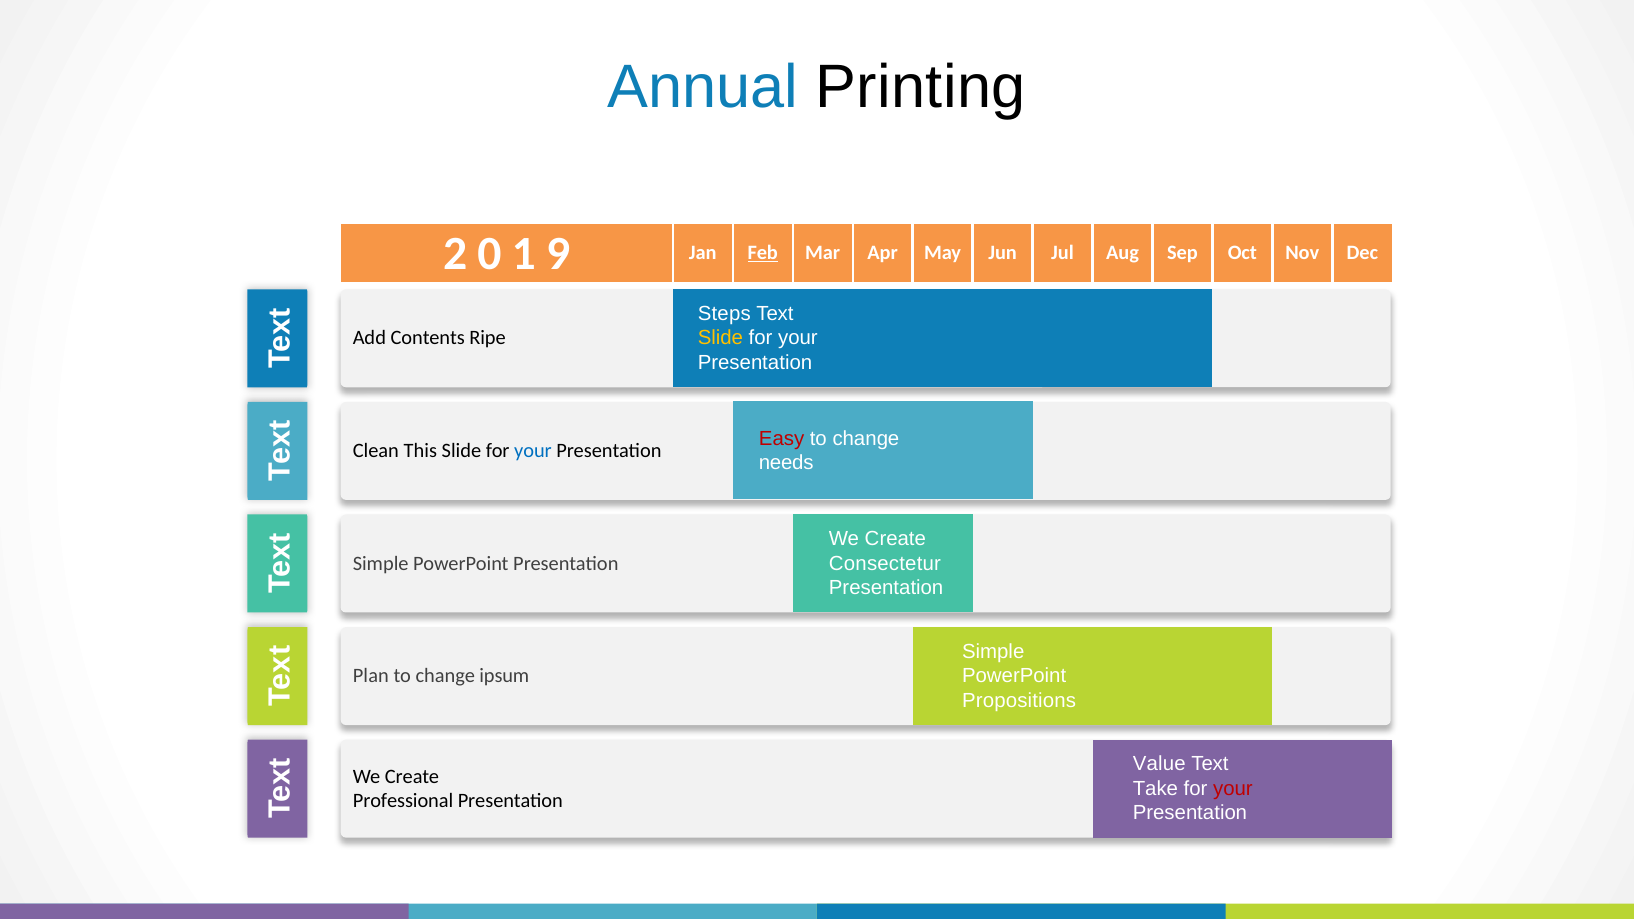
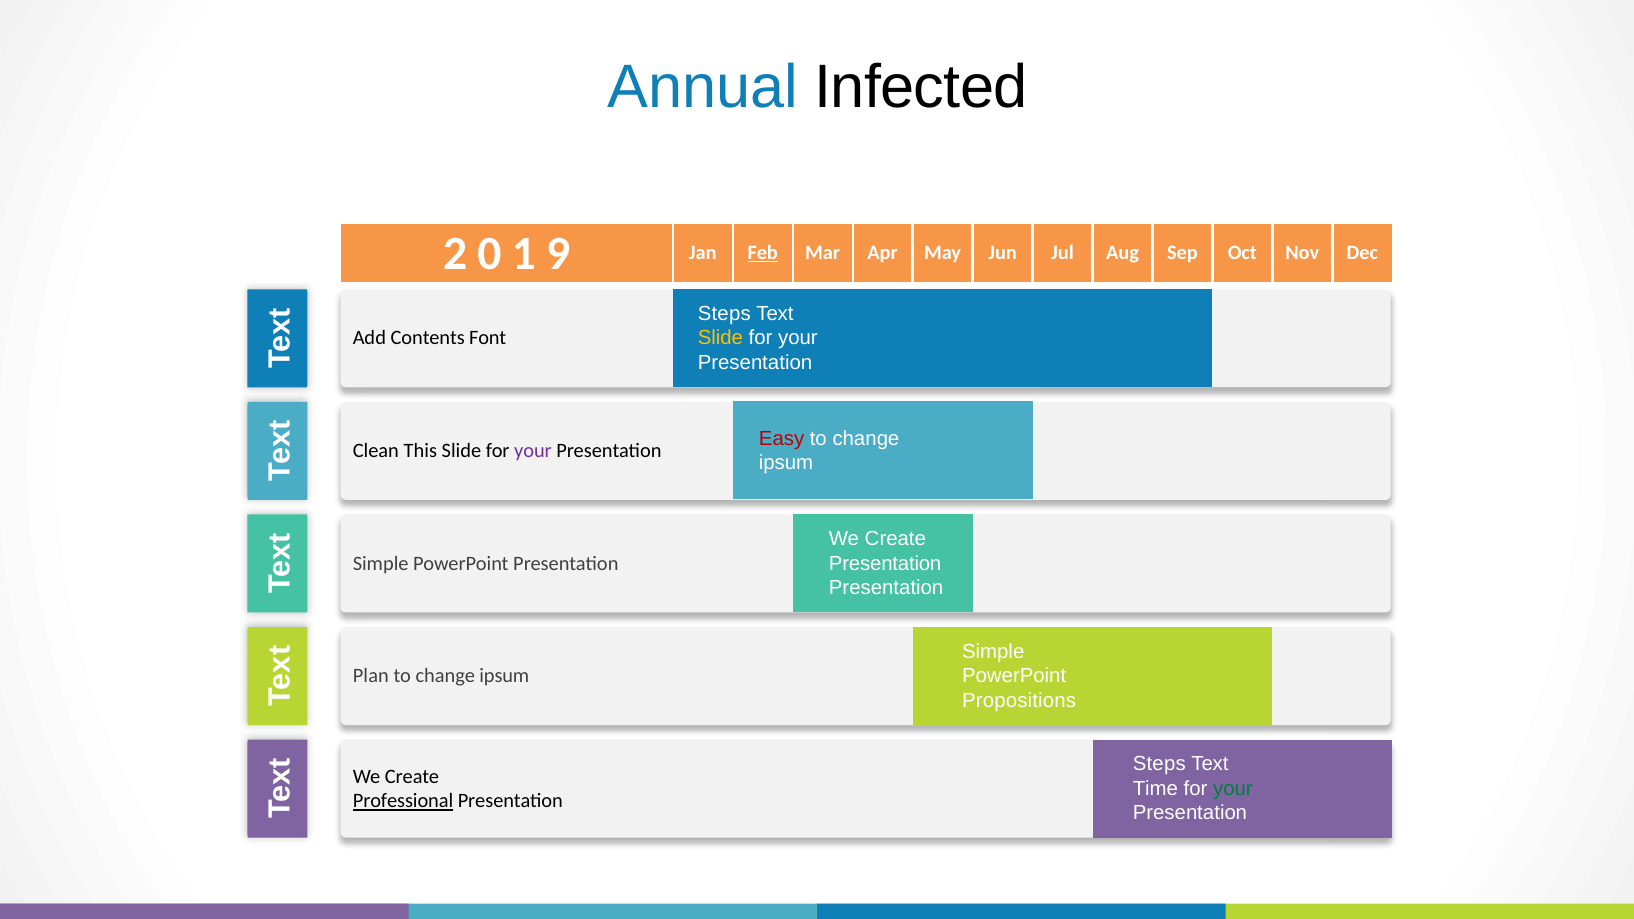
Printing: Printing -> Infected (921, 88)
Ripe: Ripe -> Font (488, 338)
your colour: blue -> purple (533, 451)
needs: needs -> ipsum (786, 463)
Consectetur: Consectetur -> Presentation (885, 564)
Value: Value -> Steps (1159, 764)
Take: Take -> Time (1155, 789)
your colour: red -> green (1233, 789)
Professional underline: none -> present (403, 801)
